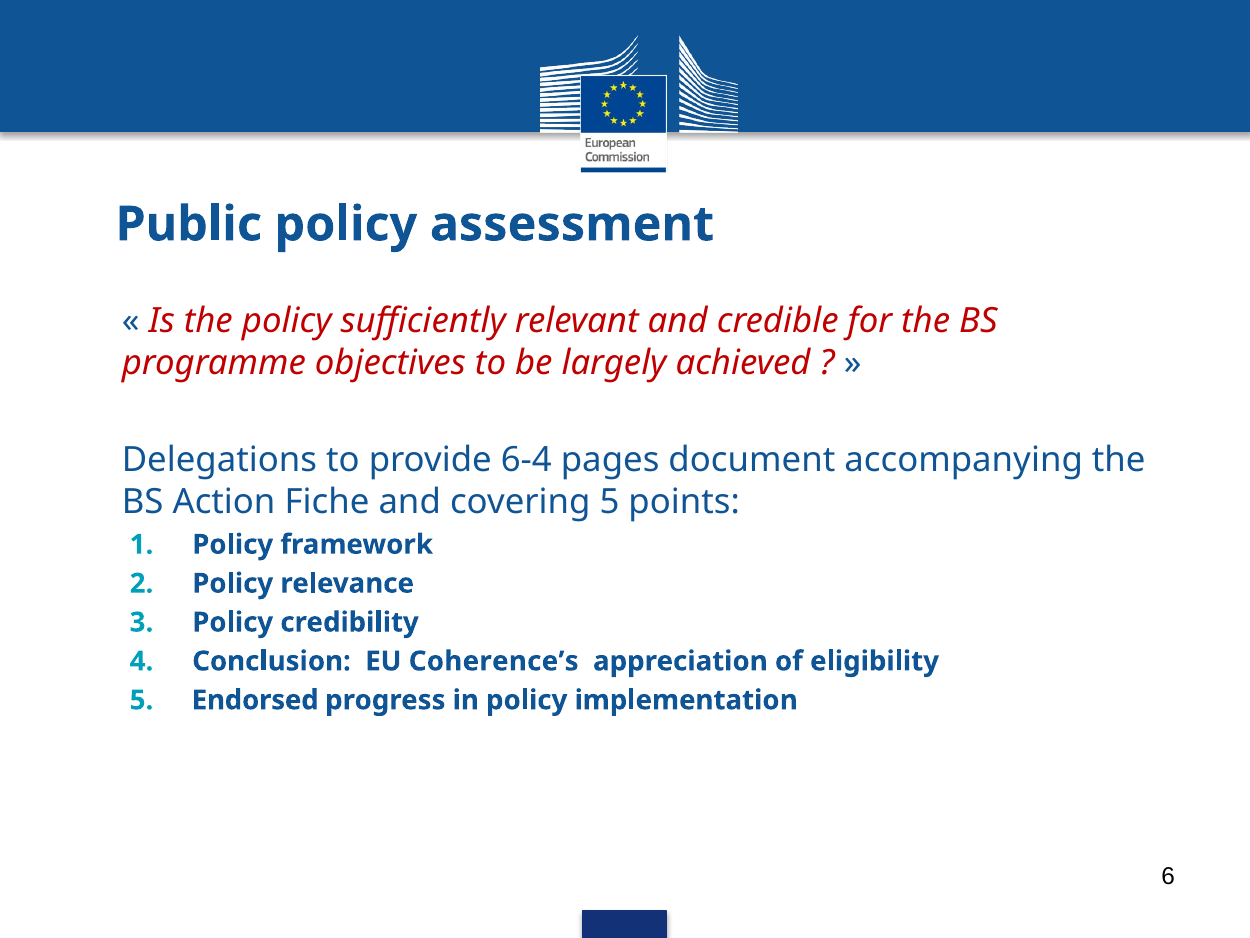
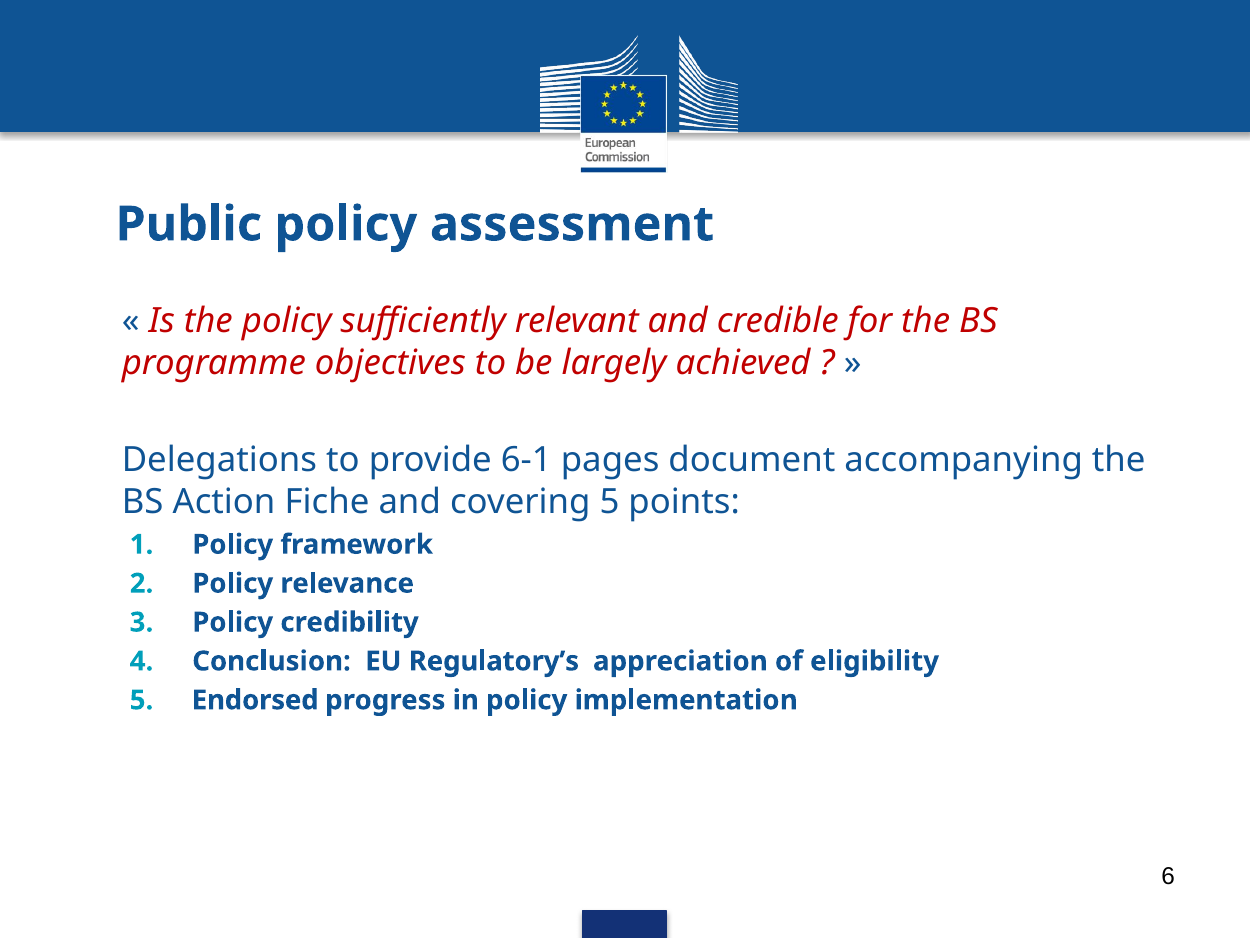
6-4: 6-4 -> 6-1 (526, 460)
Coherence’s: Coherence’s -> Regulatory’s (494, 661)
